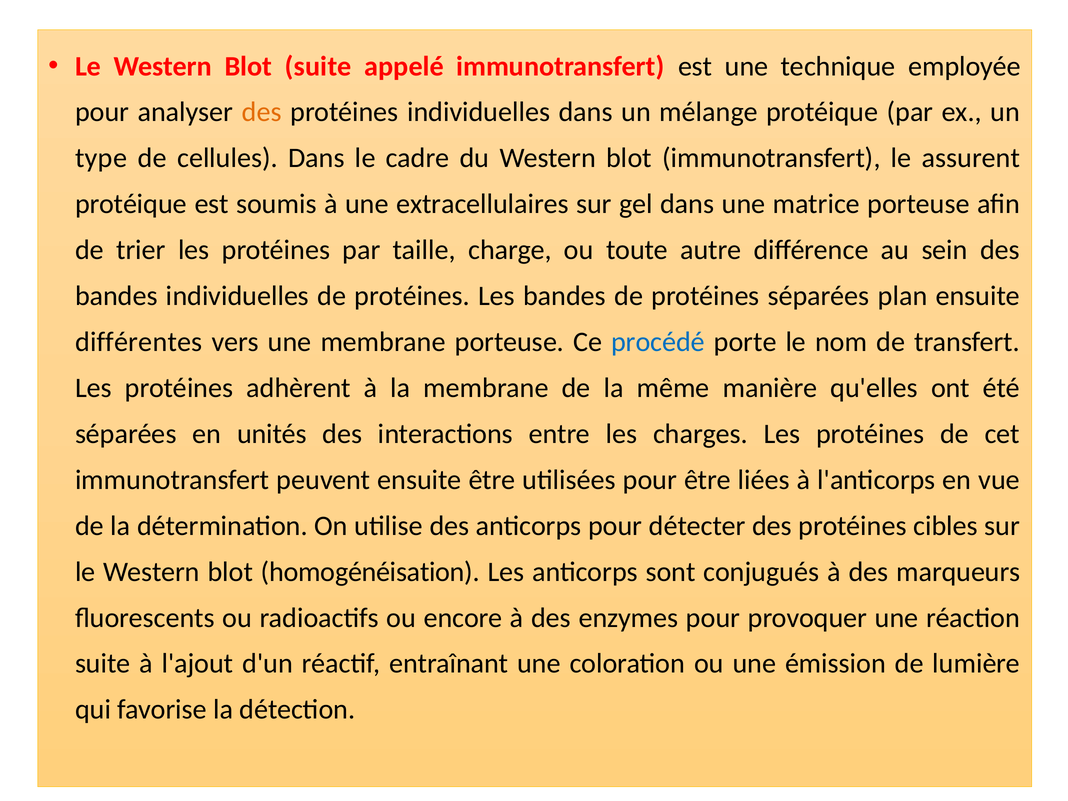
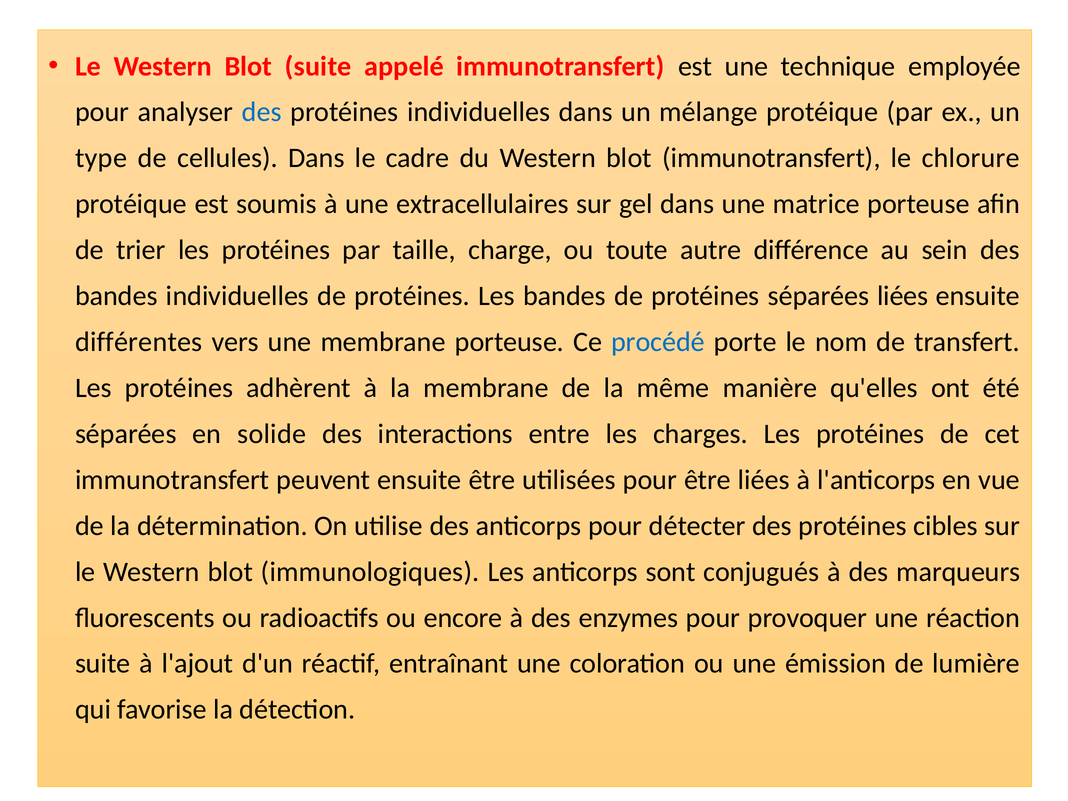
des colour: orange -> blue (262, 112)
assurent: assurent -> chlorure (971, 158)
séparées plan: plan -> liées (903, 296)
unités: unités -> solide (272, 434)
homogénéisation: homogénéisation -> immunologiques (370, 572)
